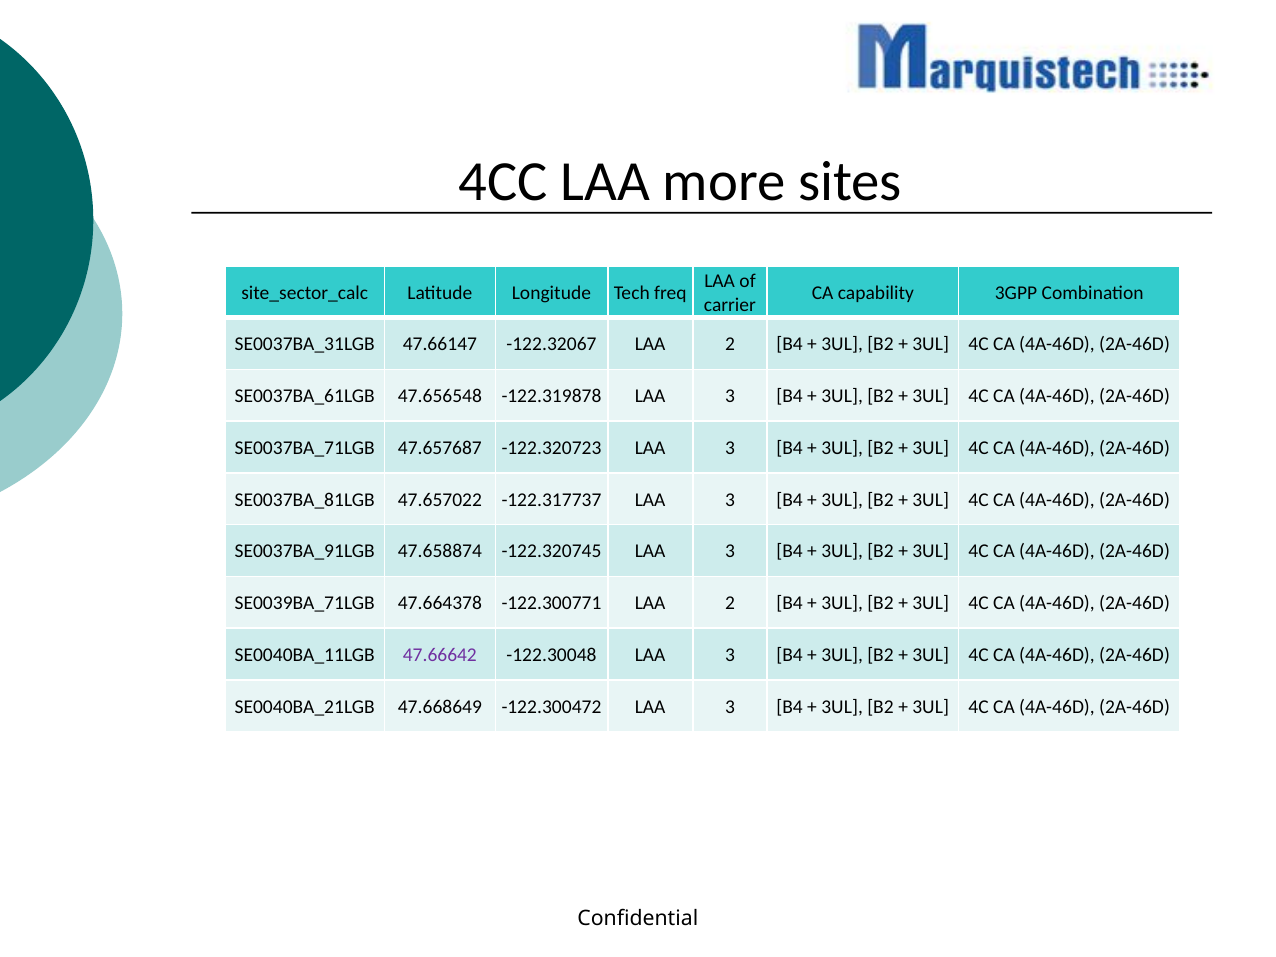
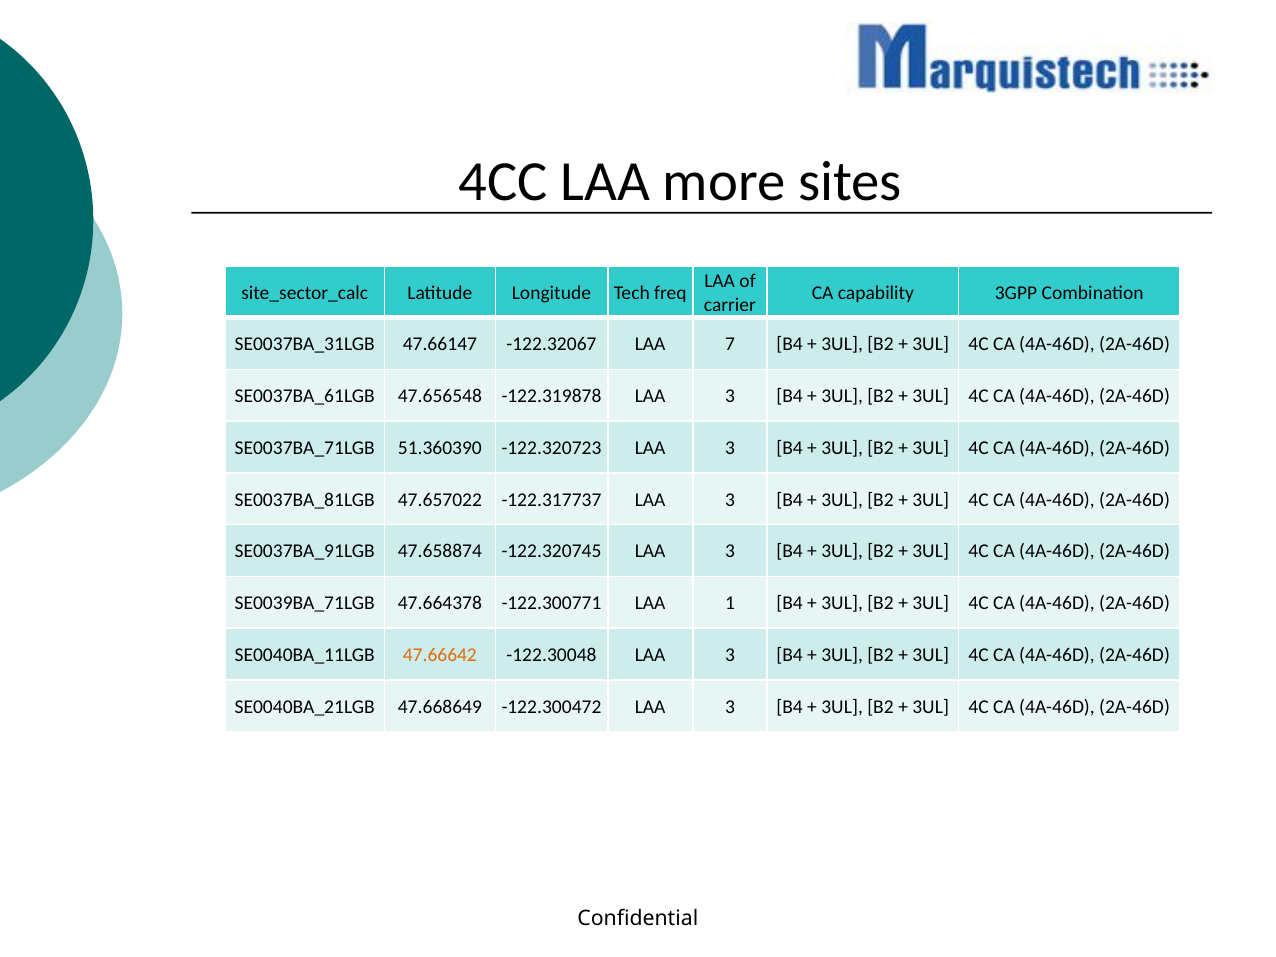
-122.32067 LAA 2: 2 -> 7 (730, 344)
47.657687: 47.657687 -> 51.360390 (440, 448)
-122.300771 LAA 2: 2 -> 1 (730, 603)
47.66642 colour: purple -> orange (440, 655)
